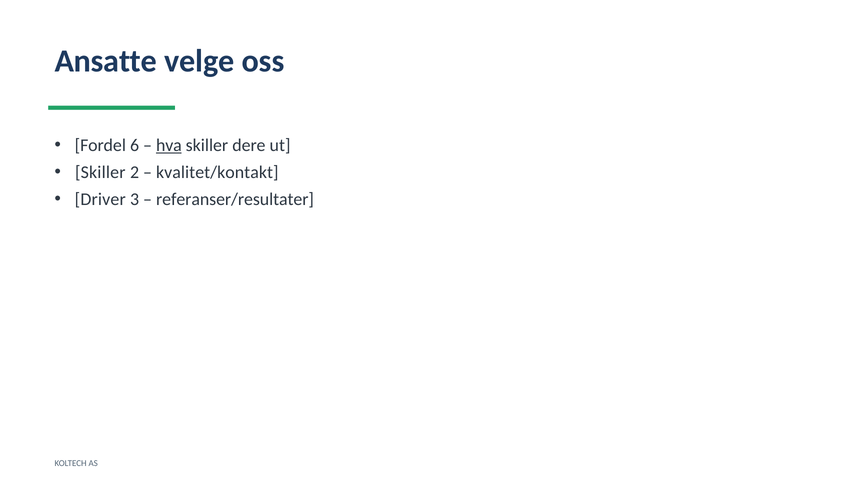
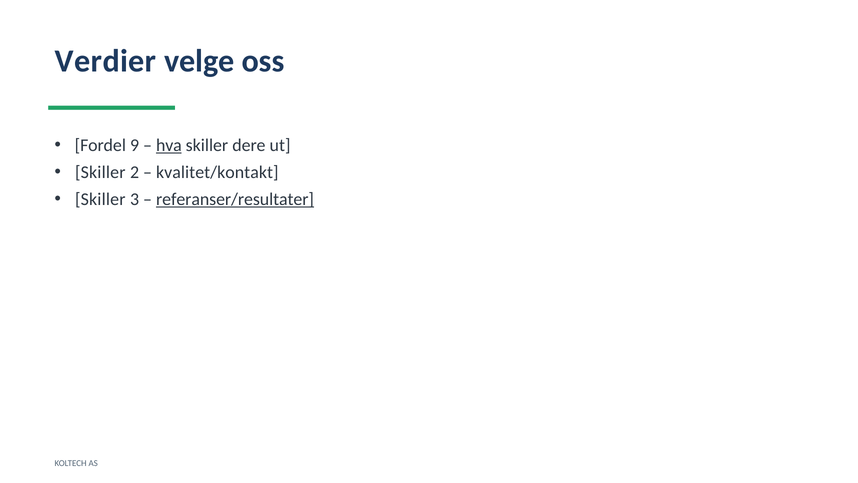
Ansatte: Ansatte -> Verdier (106, 61)
6: 6 -> 9 (135, 145)
Driver: Driver -> Skiller (100, 199)
referanser/resultater underline: none -> present (235, 199)
